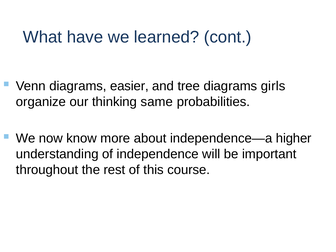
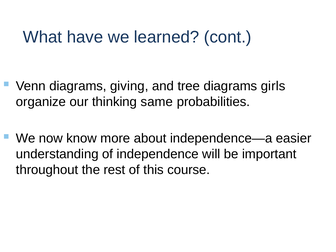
easier: easier -> giving (129, 86)
higher: higher -> easier (294, 138)
